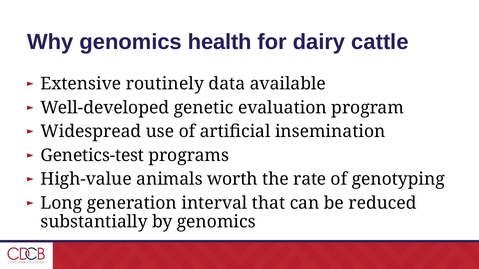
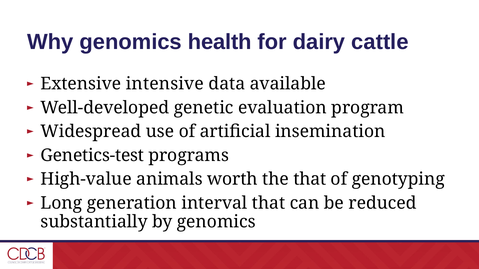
routinely: routinely -> intensive (165, 84)
the rate: rate -> that (310, 179)
